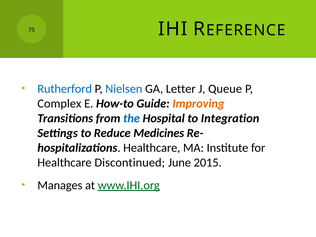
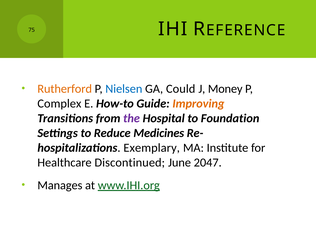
Rutherford colour: blue -> orange (65, 89)
Letter: Letter -> Could (181, 89)
Queue: Queue -> Money (225, 89)
the colour: blue -> purple (132, 118)
Integration: Integration -> Foundation (230, 118)
Healthcare: Healthcare -> Exemplary (152, 148)
2015: 2015 -> 2047 (208, 163)
